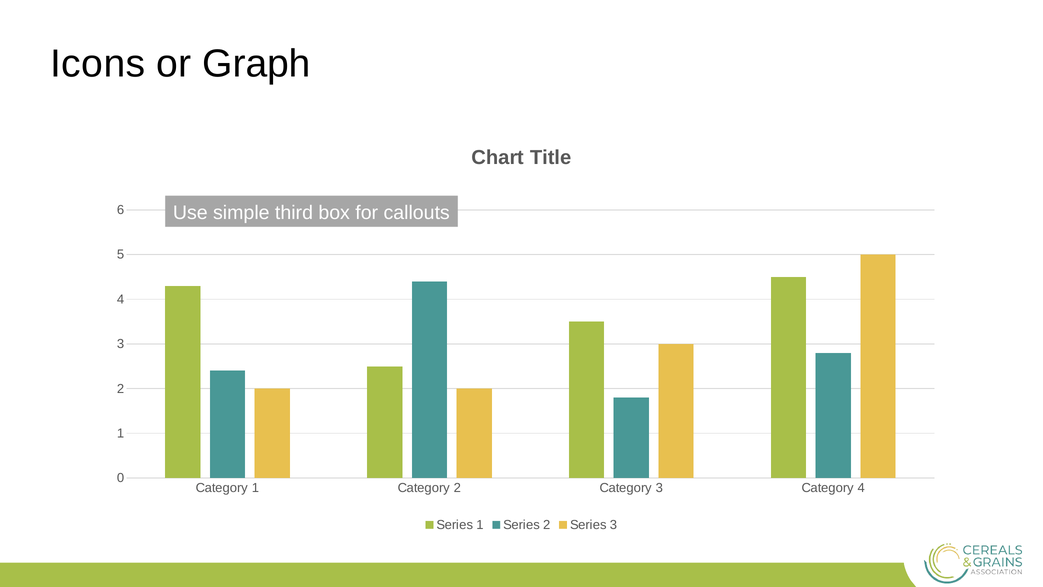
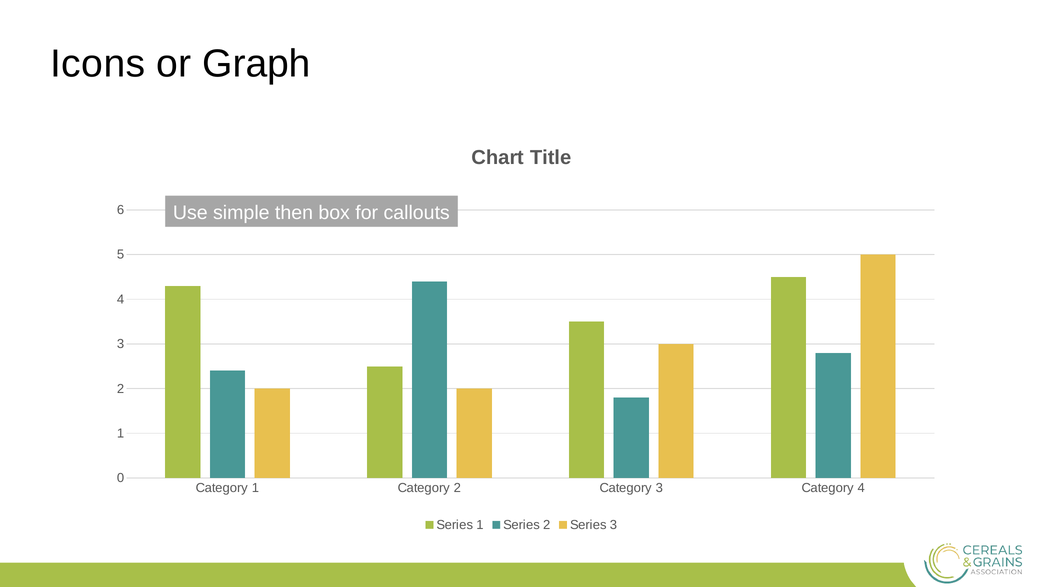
third: third -> then (294, 212)
